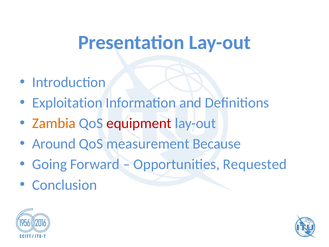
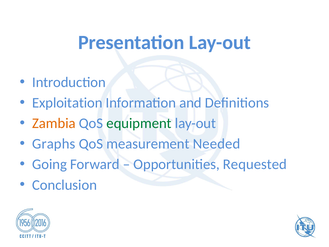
equipment colour: red -> green (139, 123)
Around: Around -> Graphs (54, 144)
Because: Because -> Needed (217, 144)
